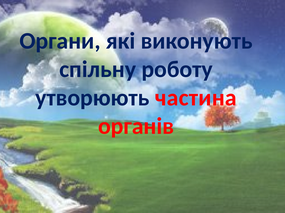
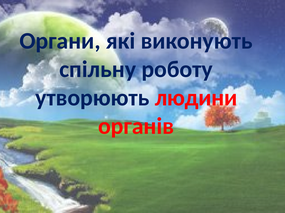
частина: частина -> людини (196, 98)
